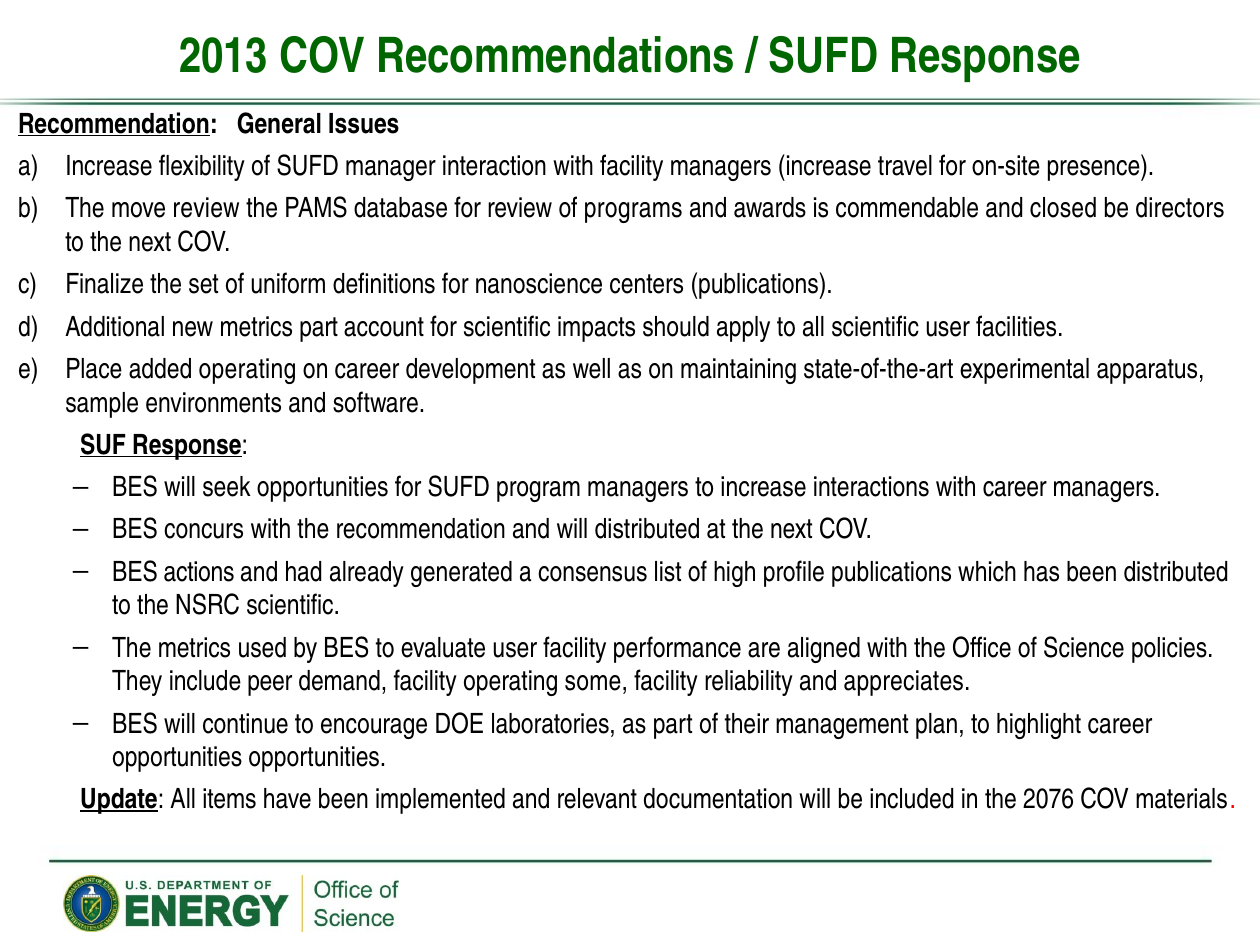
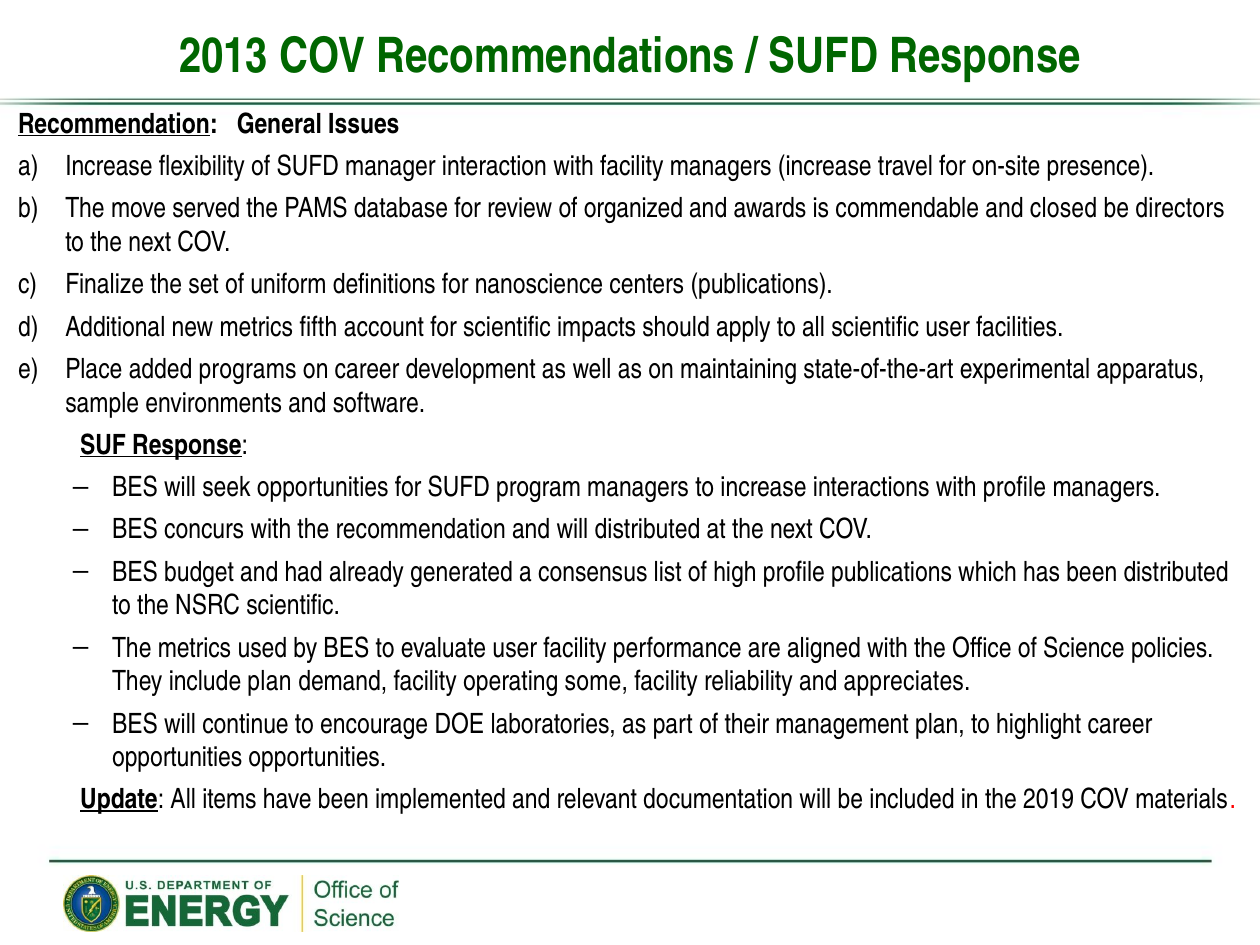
move review: review -> served (206, 209)
programs: programs -> organized (633, 209)
metrics part: part -> fifth (318, 327)
added operating: operating -> programs (248, 369)
with career: career -> profile (1014, 487)
actions: actions -> budget (199, 572)
include peer: peer -> plan (270, 682)
2076: 2076 -> 2019 (1049, 800)
